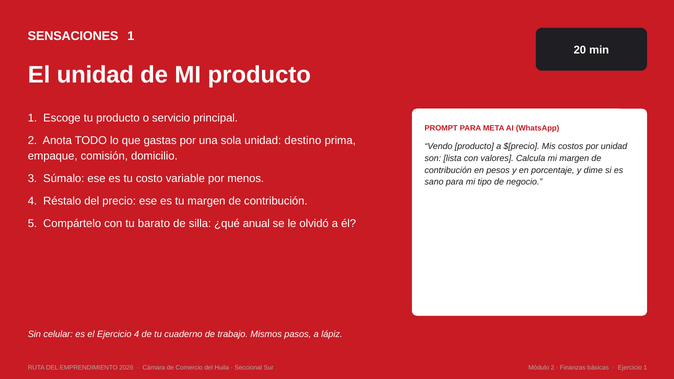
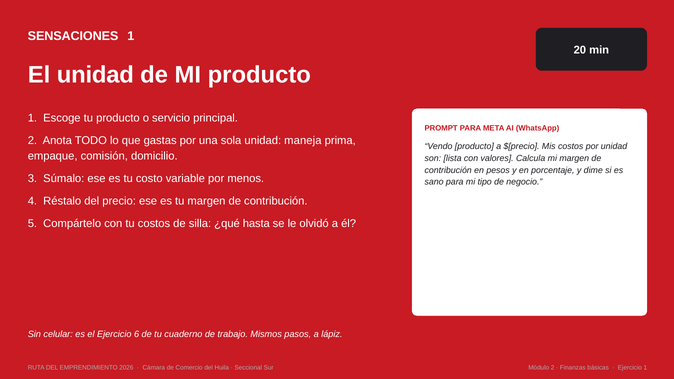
destino: destino -> maneja (303, 141)
tu barato: barato -> costos (154, 223)
anual: anual -> hasta (256, 223)
Ejercicio 4: 4 -> 6 (137, 334)
